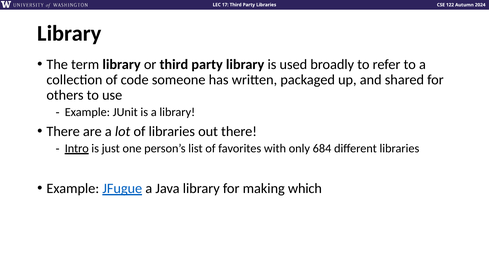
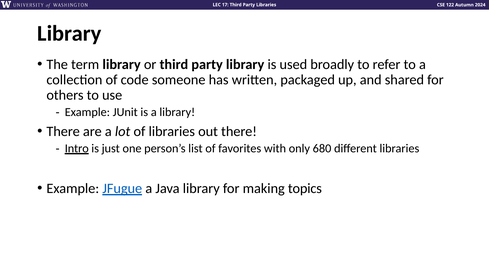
684: 684 -> 680 (322, 148)
which: which -> topics (305, 189)
